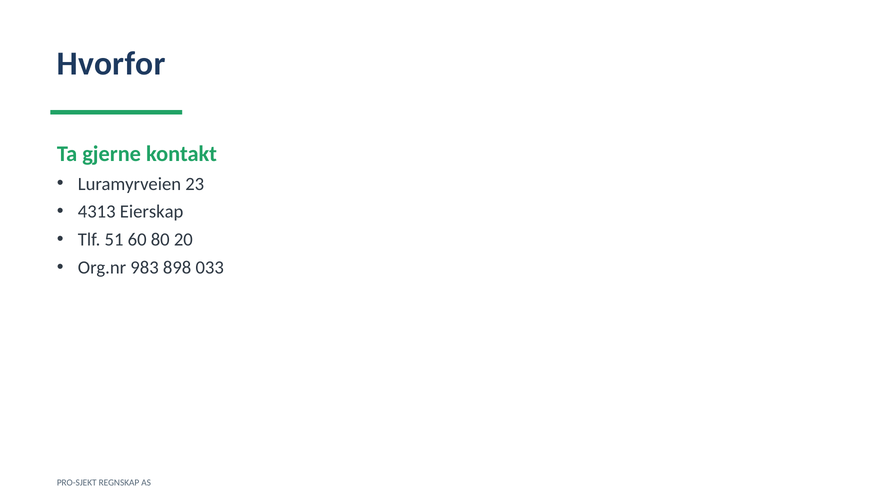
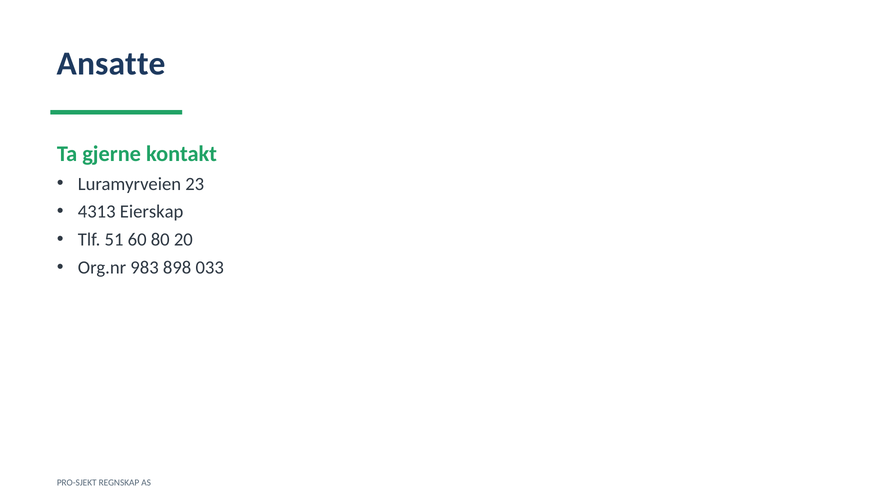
Hvorfor: Hvorfor -> Ansatte (111, 64)
